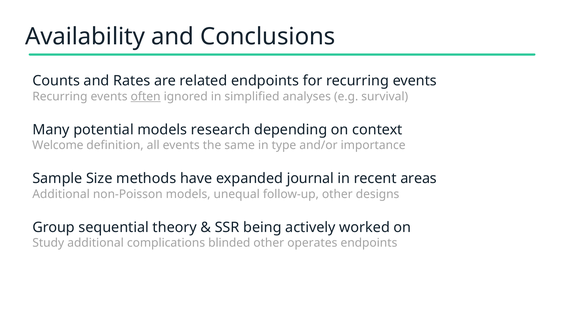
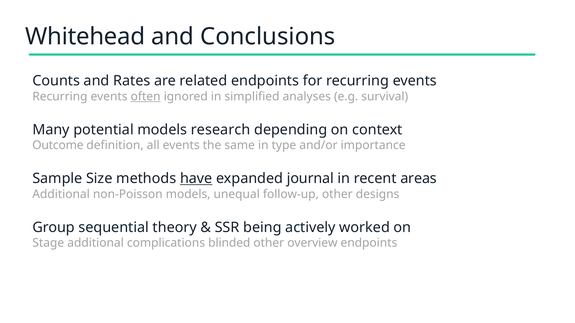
Availability: Availability -> Whitehead (85, 37)
Welcome: Welcome -> Outcome (58, 146)
have underline: none -> present (196, 179)
Study: Study -> Stage (48, 243)
operates: operates -> overview (312, 243)
